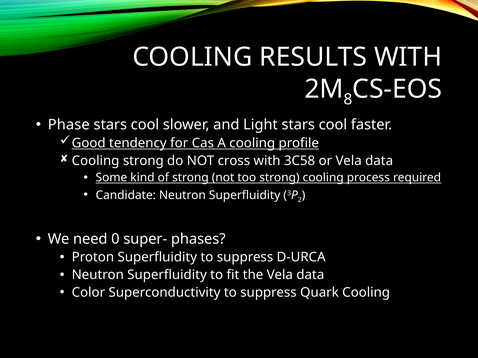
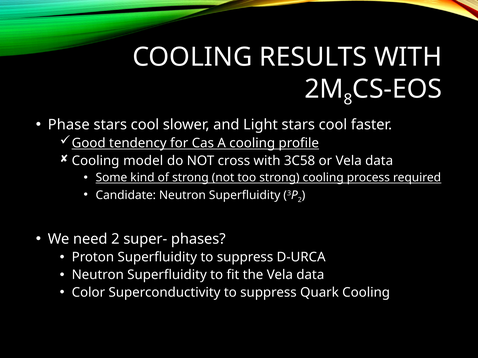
Cooling strong: strong -> model (143, 161)
need 0: 0 -> 2 (115, 239)
